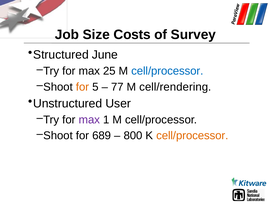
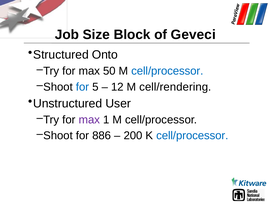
Costs: Costs -> Block (132, 34)
Survey: Survey -> Geveci (193, 34)
June: June -> Onto (105, 55)
25: 25 -> 50 (109, 71)
for colour: orange -> blue (83, 87)
77: 77 -> 12 (117, 87)
689: 689 -> 886 (102, 135)
800: 800 -> 200 (133, 135)
cell/processor colour: orange -> blue (192, 135)
